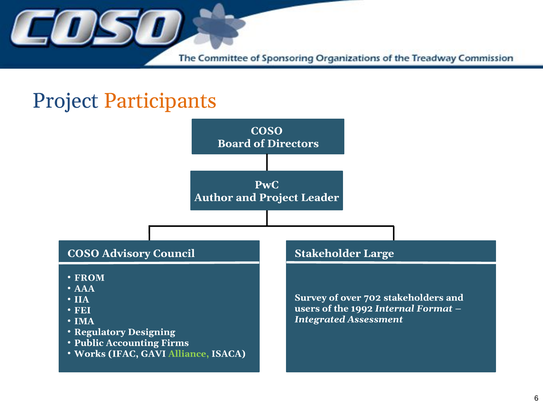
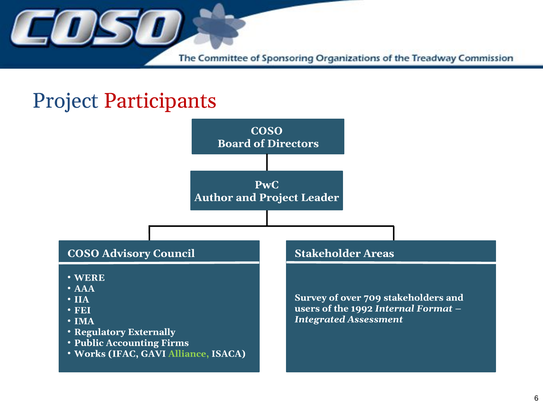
Participants colour: orange -> red (160, 101)
Large: Large -> Areas (379, 254)
FROM: FROM -> WERE (89, 278)
702: 702 -> 709 (372, 298)
Designing: Designing -> Externally (152, 332)
